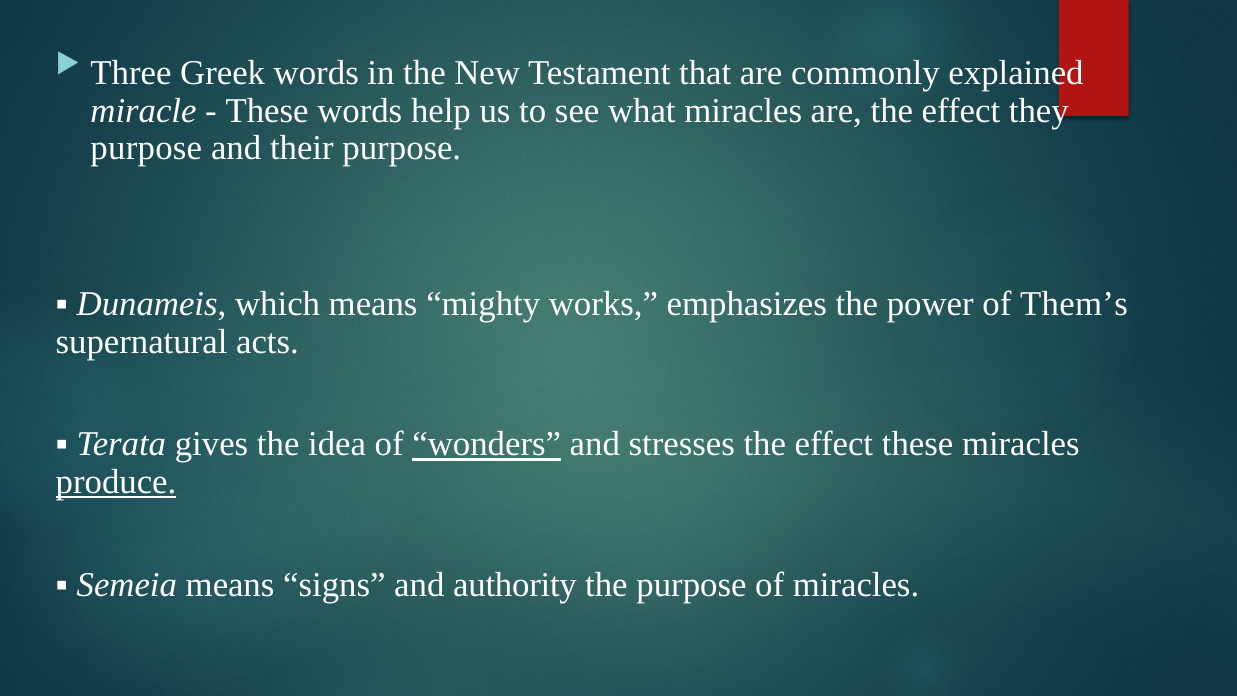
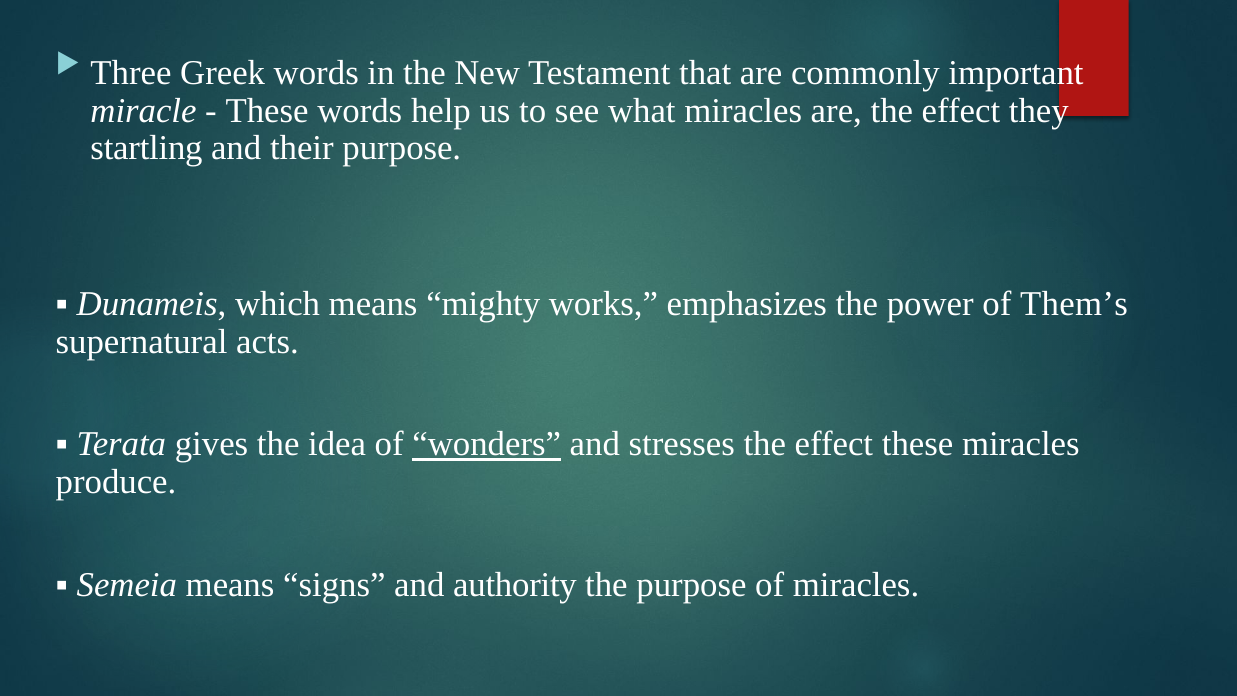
explained: explained -> important (1016, 73)
purpose: purpose -> startling (147, 148)
produce underline: present -> none (116, 482)
